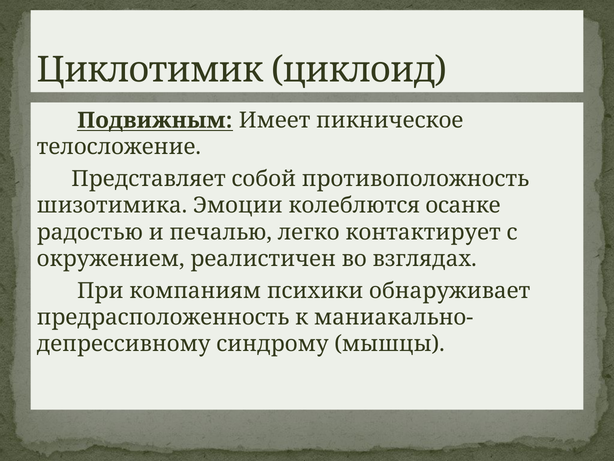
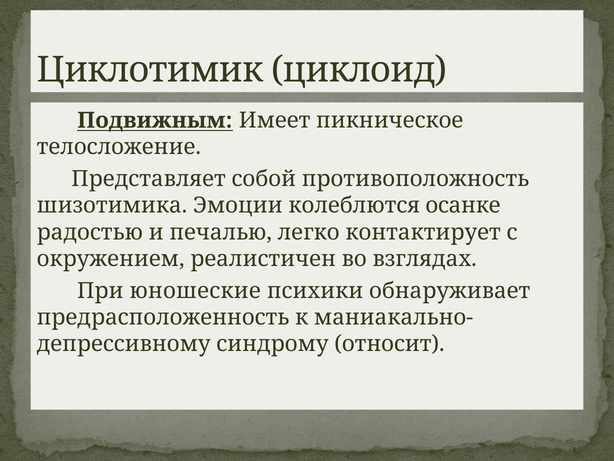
компаниям: компаниям -> юношеские (195, 290)
мышцы: мышцы -> относит (390, 344)
